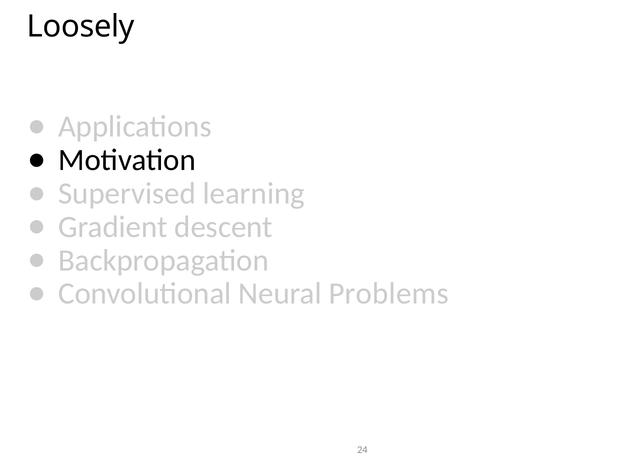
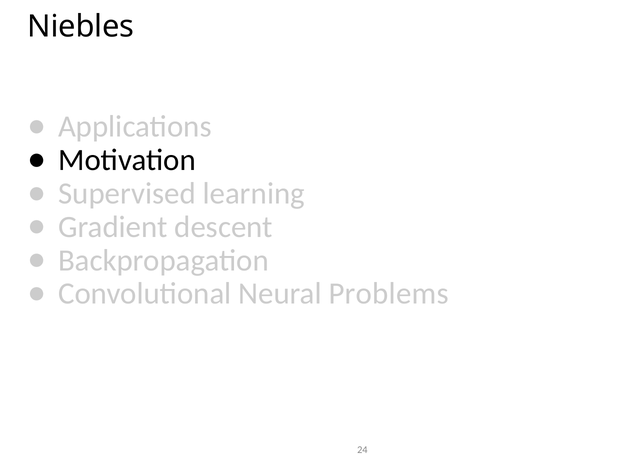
Loosely: Loosely -> Niebles (81, 27)
